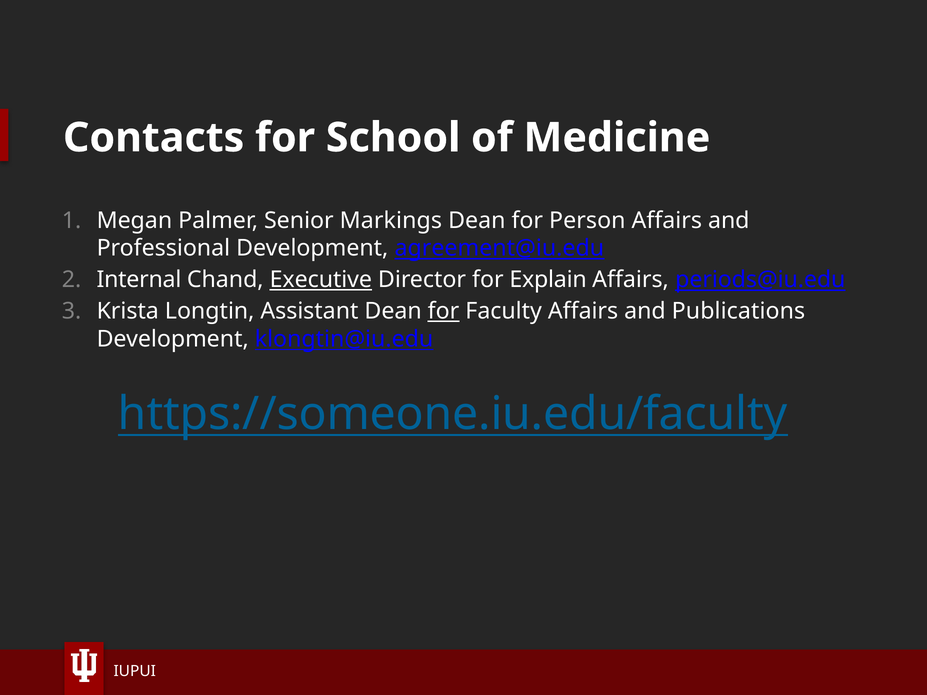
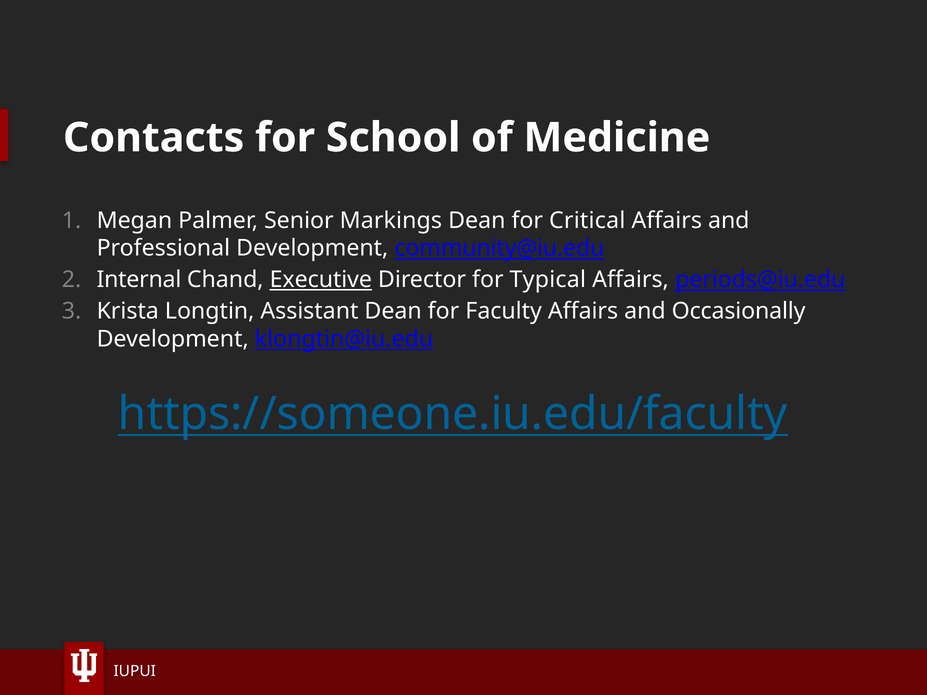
Person: Person -> Critical (587, 220)
agreement@iu.edu: agreement@iu.edu -> community@iu.edu (499, 248)
Explain: Explain -> Typical (548, 280)
for underline: present -> none (444, 311)
Publications: Publications -> Occasionally (739, 311)
